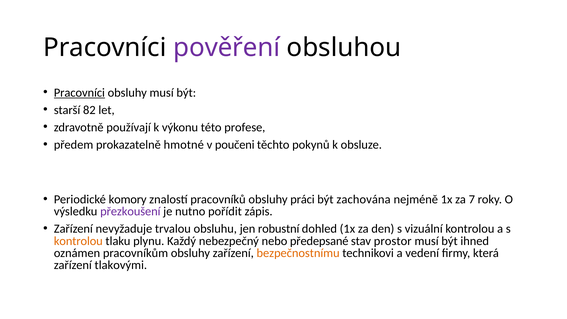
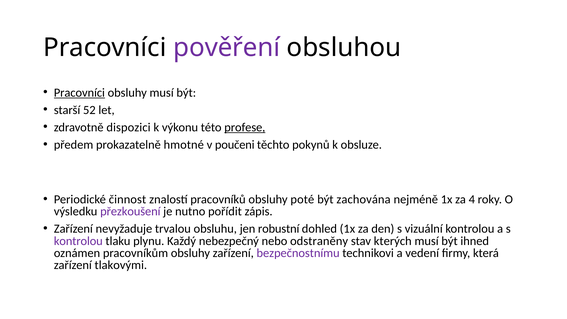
82: 82 -> 52 (89, 110)
používají: používají -> dispozici (129, 127)
profese underline: none -> present (245, 127)
komory: komory -> činnost (128, 199)
práci: práci -> poté (302, 199)
7: 7 -> 4 (472, 199)
kontrolou colour: orange -> purple (78, 241)
předepsané: předepsané -> odstraněny (319, 241)
prostor: prostor -> kterých (393, 241)
bezpečnostnímu colour: orange -> purple (298, 253)
